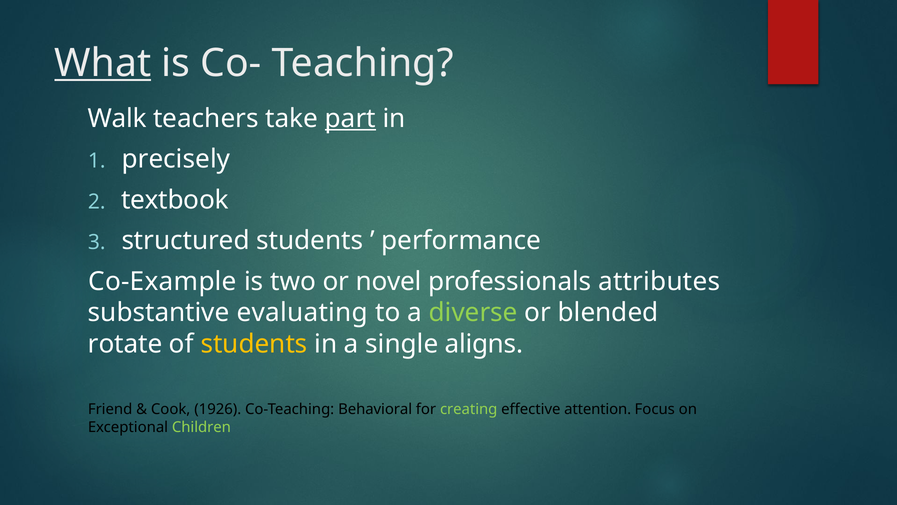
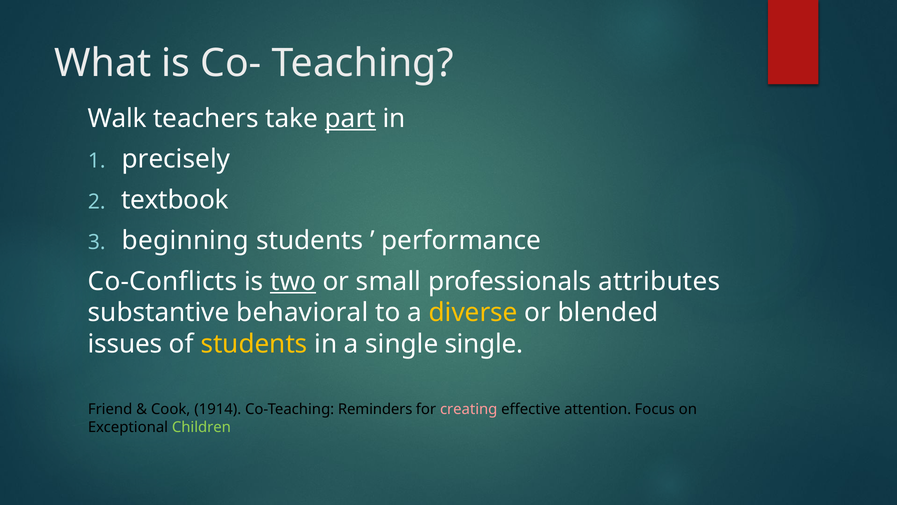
What underline: present -> none (103, 63)
structured: structured -> beginning (185, 240)
Co-Example: Co-Example -> Co-Conflicts (163, 281)
two underline: none -> present (293, 281)
novel: novel -> small (389, 281)
evaluating: evaluating -> behavioral (302, 313)
diverse colour: light green -> yellow (473, 313)
rotate: rotate -> issues (125, 344)
single aligns: aligns -> single (484, 344)
1926: 1926 -> 1914 (218, 409)
Behavioral: Behavioral -> Reminders (375, 409)
creating colour: light green -> pink (469, 409)
